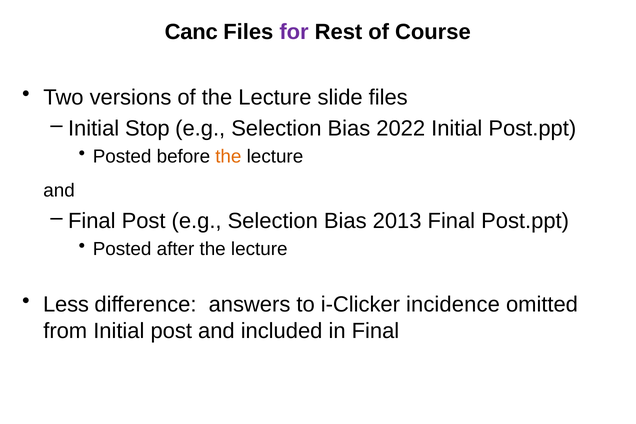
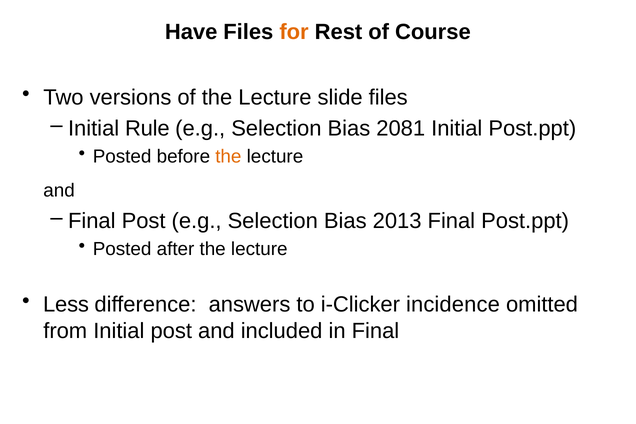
Canc: Canc -> Have (191, 32)
for colour: purple -> orange (294, 32)
Stop: Stop -> Rule (147, 128)
2022: 2022 -> 2081 (401, 128)
